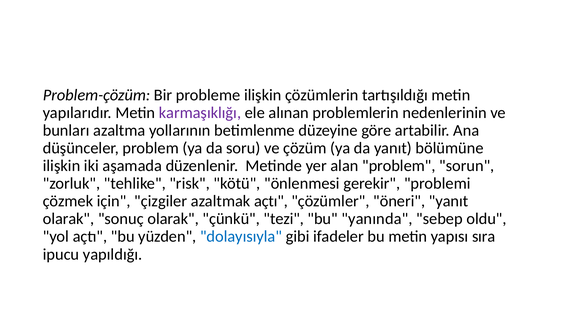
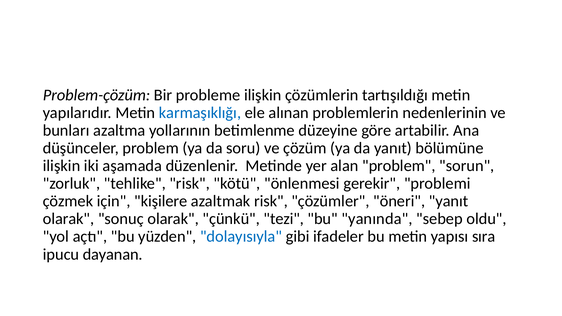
karmaşıklığı colour: purple -> blue (200, 113)
çizgiler: çizgiler -> kişilere (161, 201)
azaltmak açtı: açtı -> risk (271, 201)
yapıldığı: yapıldığı -> dayanan (113, 254)
